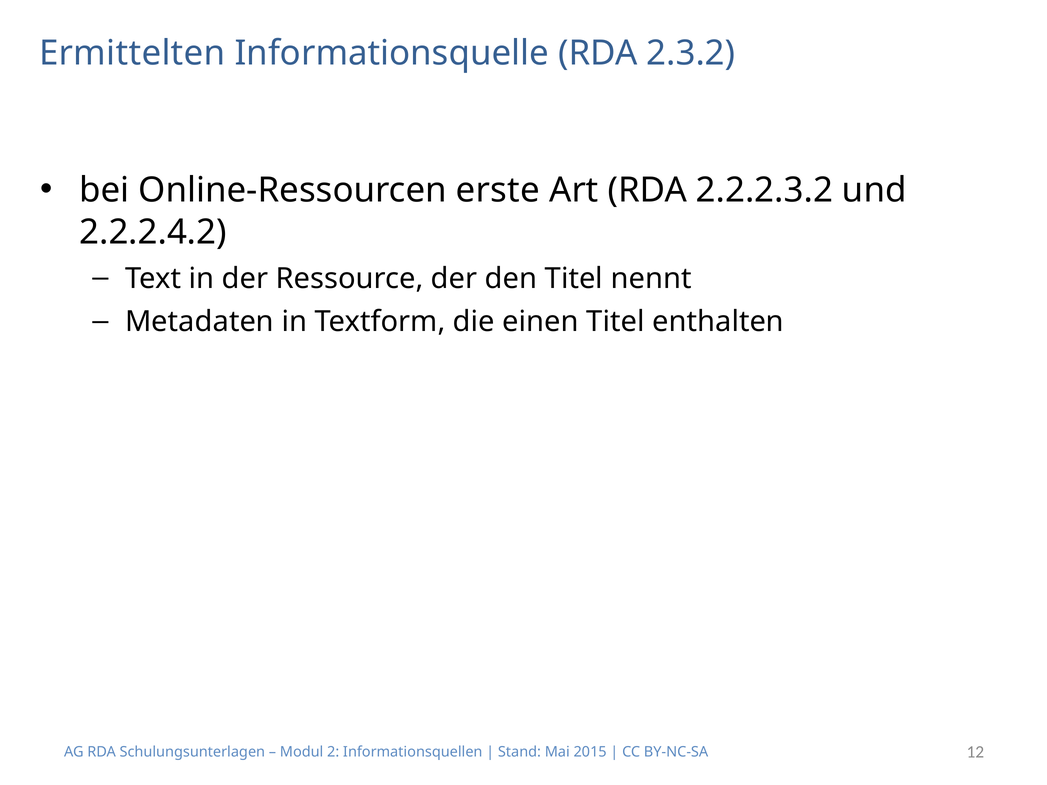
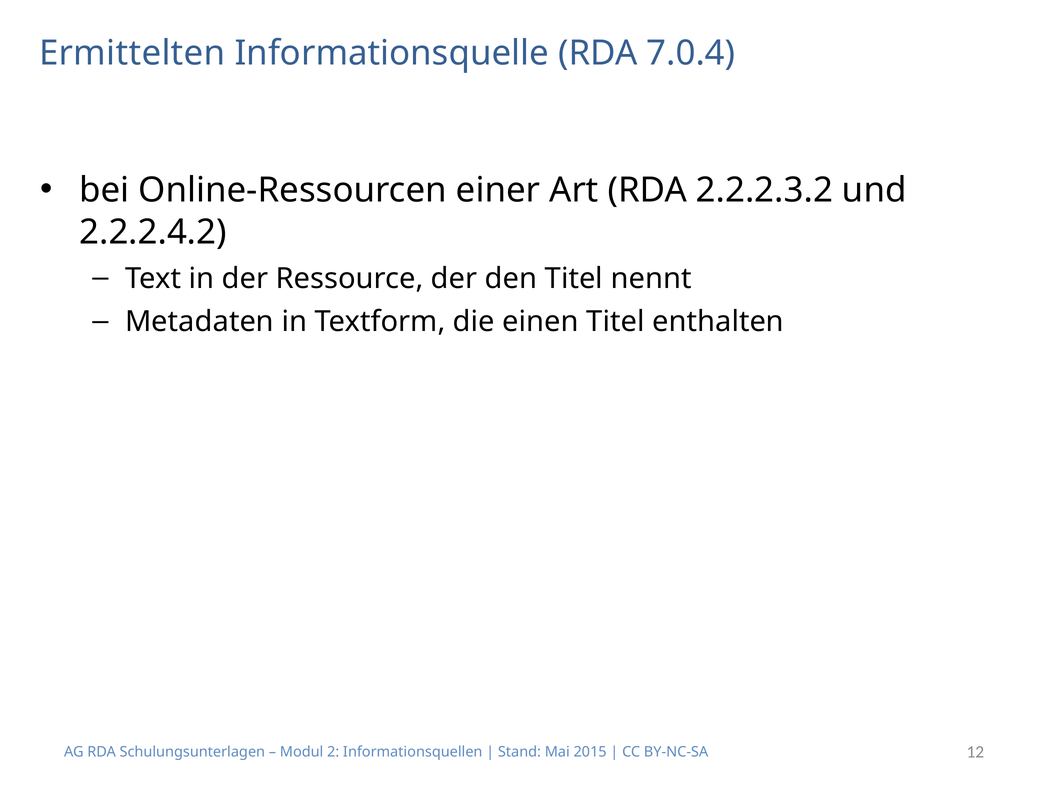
2.3.2: 2.3.2 -> 7.0.4 (691, 53)
erste: erste -> einer (498, 190)
